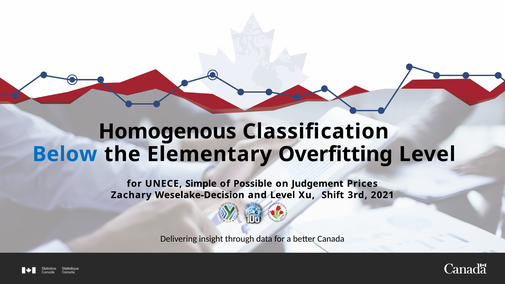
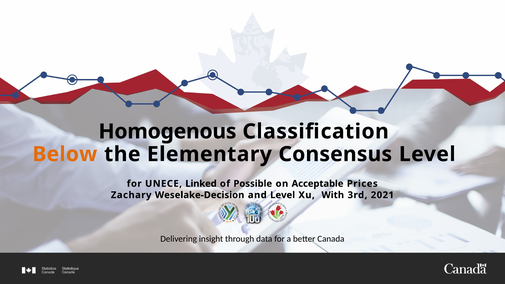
Below colour: blue -> orange (65, 154)
Overfitting: Overfitting -> Consensus (335, 154)
Simple: Simple -> Linked (201, 184)
Judgement: Judgement -> Acceptable (318, 184)
Shift: Shift -> With (333, 195)
